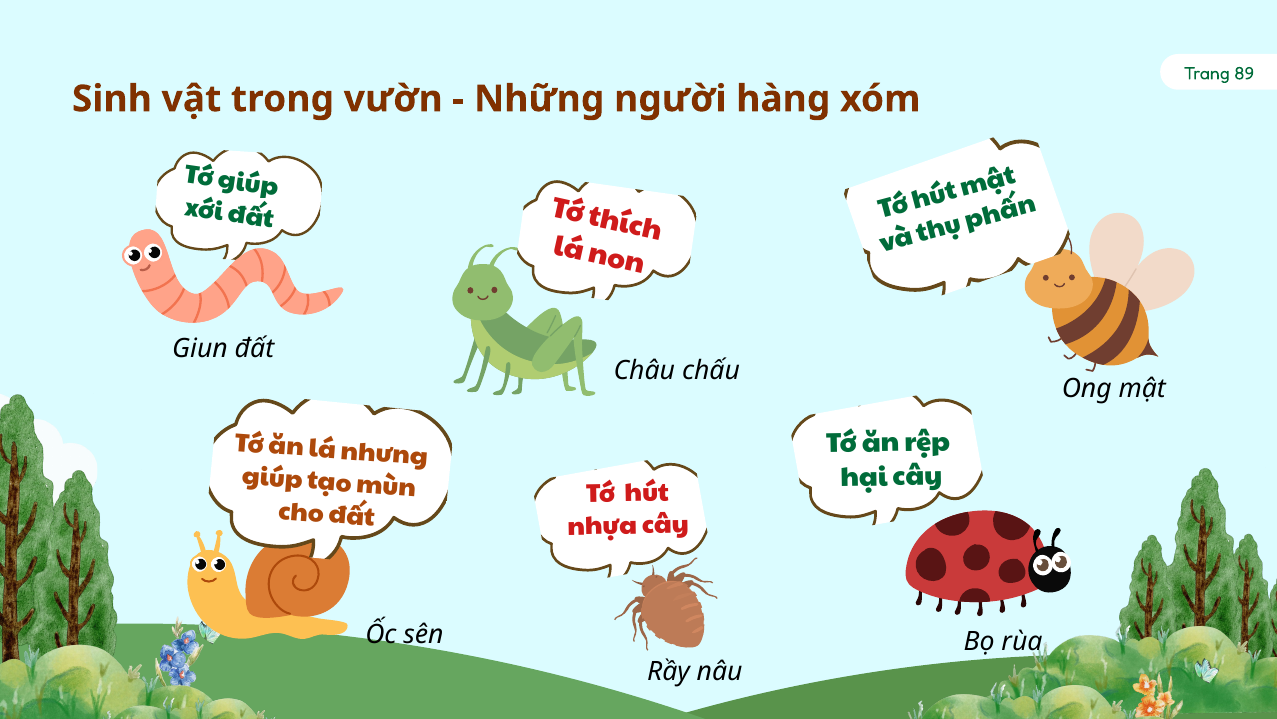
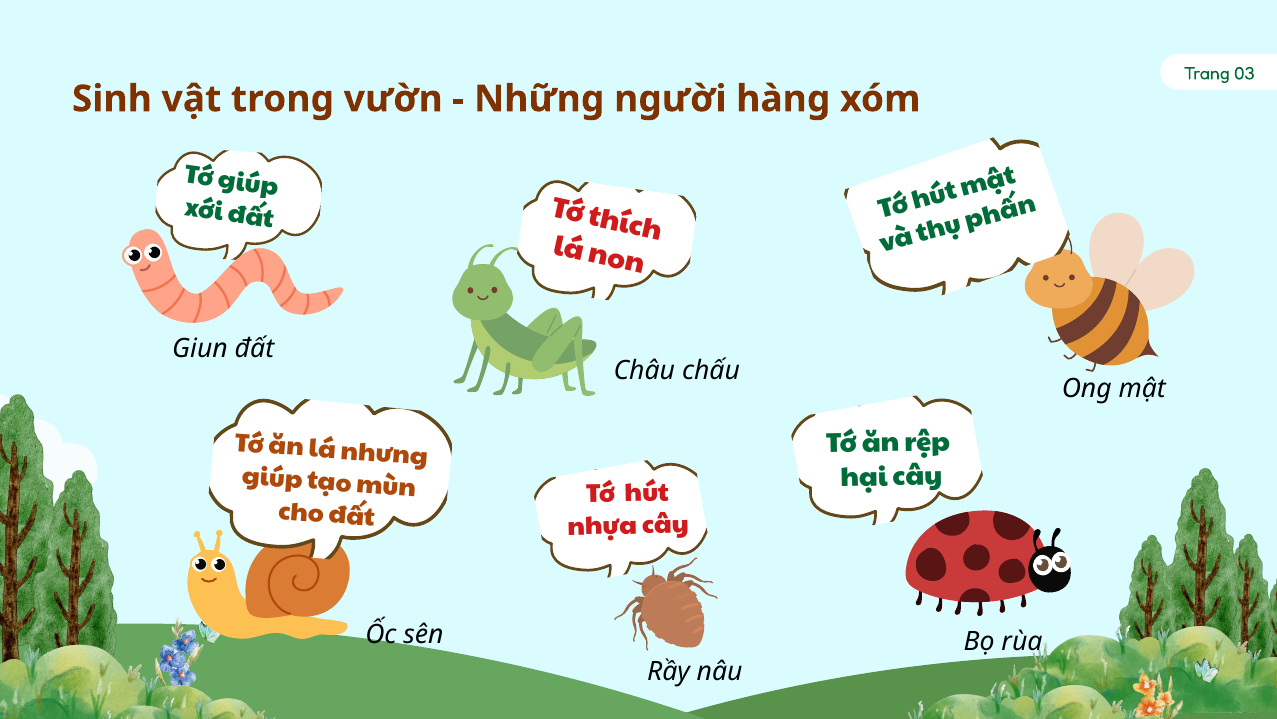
89: 89 -> 03 (1244, 73)
